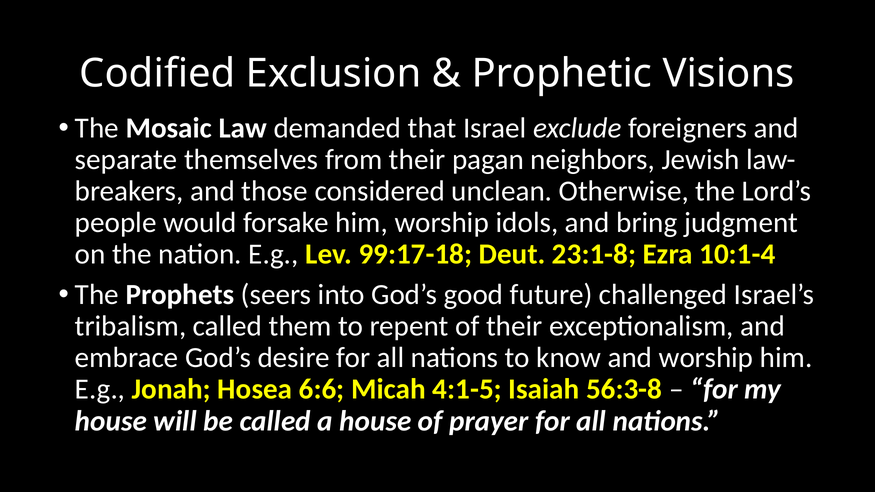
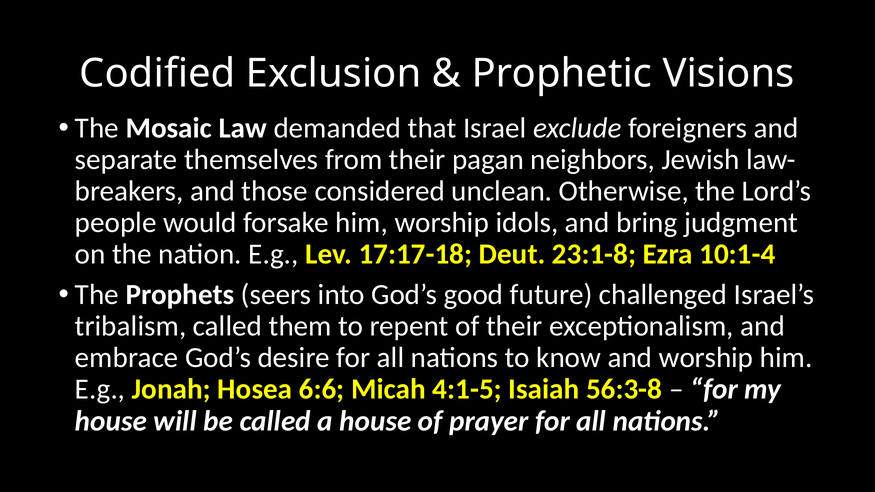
99:17-18: 99:17-18 -> 17:17-18 (415, 254)
